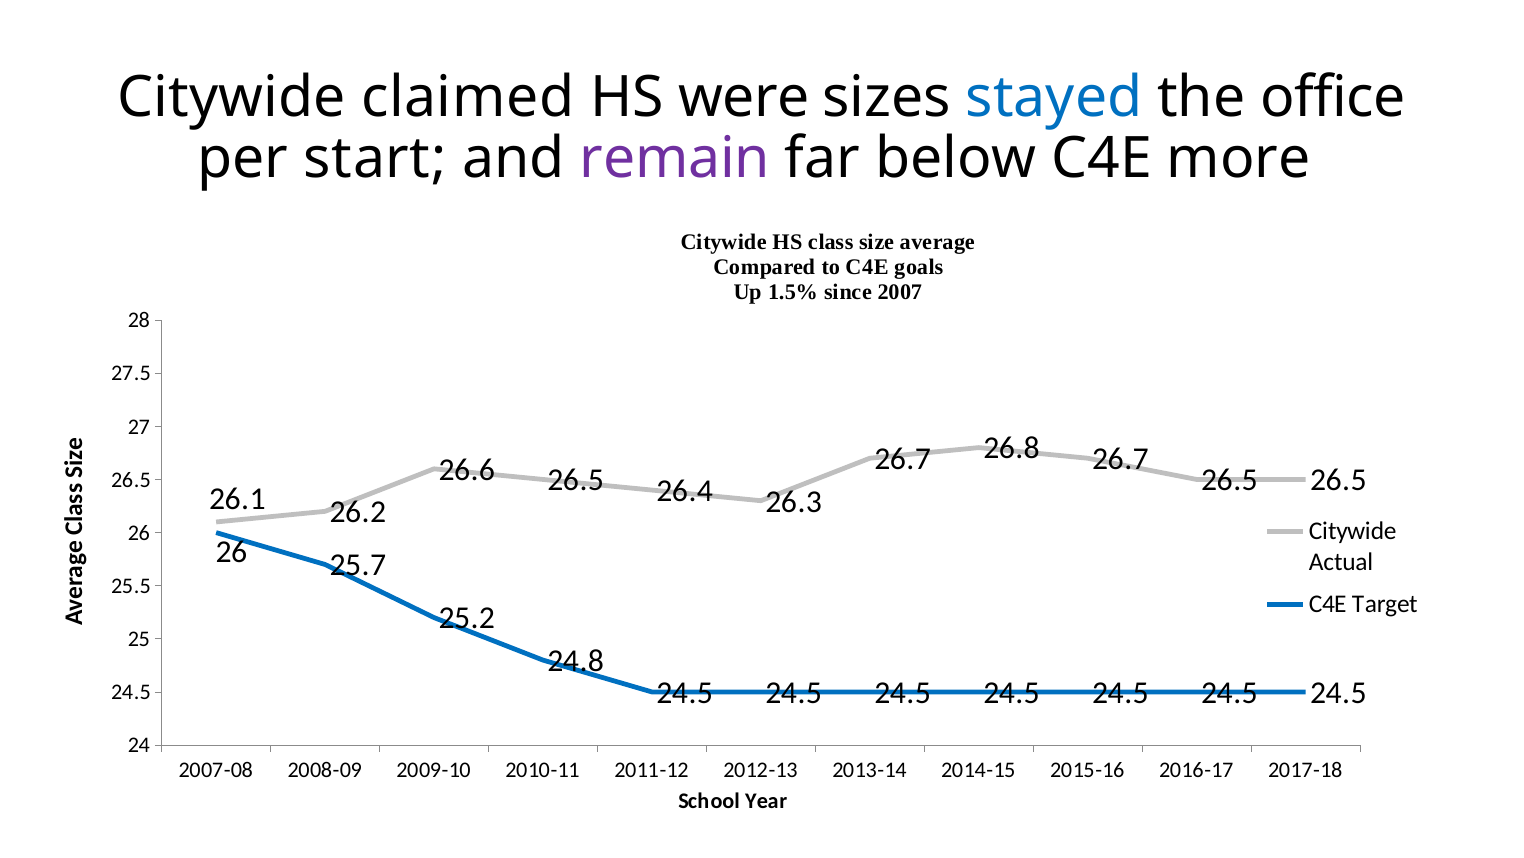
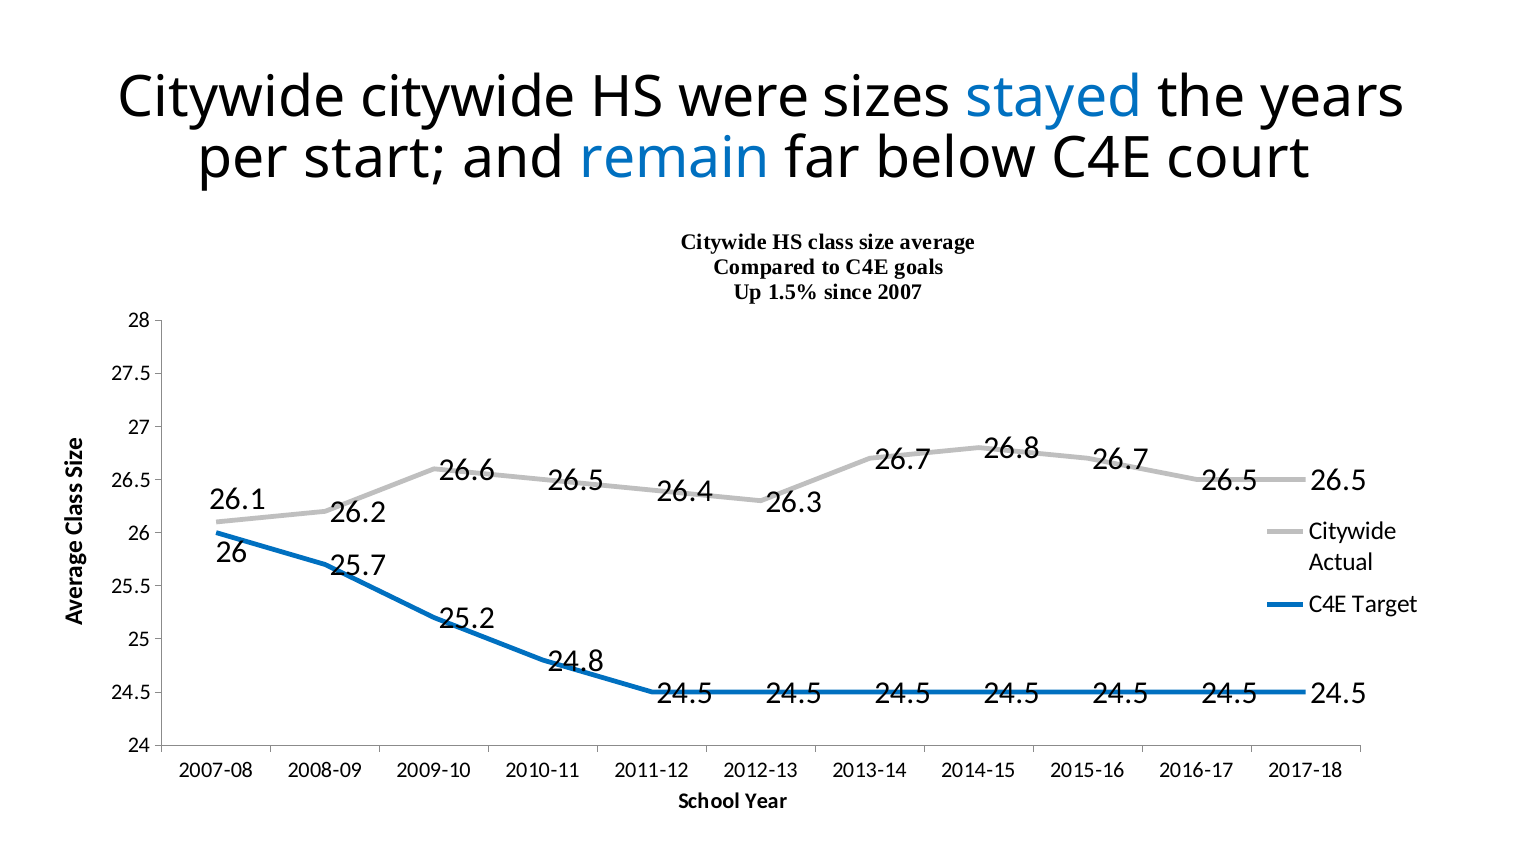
Citywide claimed: claimed -> citywide (468, 97)
office: office -> years (1333, 97)
remain colour: purple -> blue (675, 159)
more: more -> court (1239, 159)
